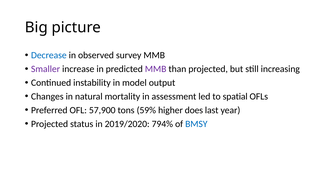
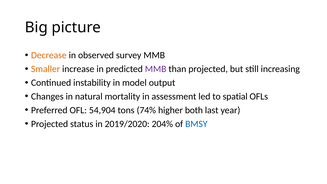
Decrease colour: blue -> orange (49, 55)
Smaller colour: purple -> orange (46, 69)
57,900: 57,900 -> 54,904 (102, 110)
59%: 59% -> 74% (146, 110)
does: does -> both (194, 110)
794%: 794% -> 204% (162, 124)
